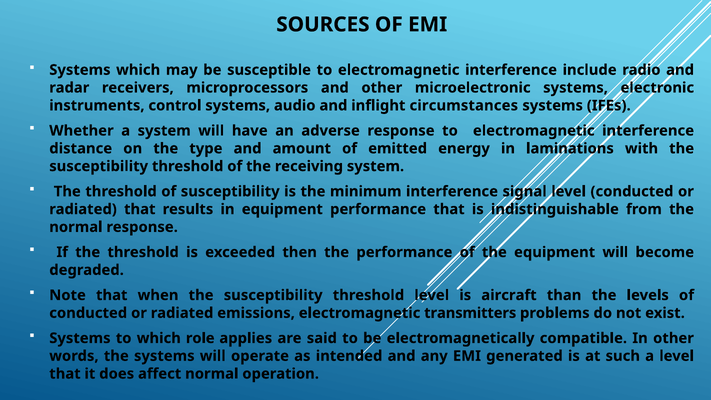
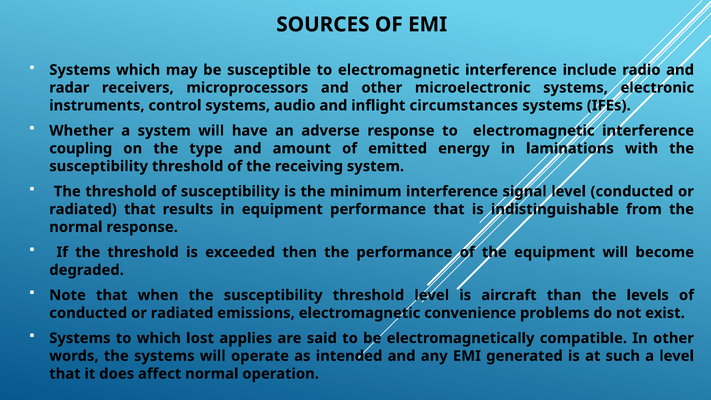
distance: distance -> coupling (81, 148)
transmitters: transmitters -> convenience (470, 313)
role: role -> lost (200, 338)
